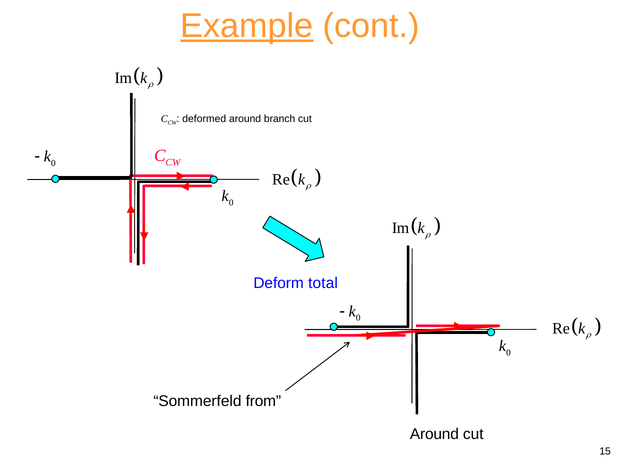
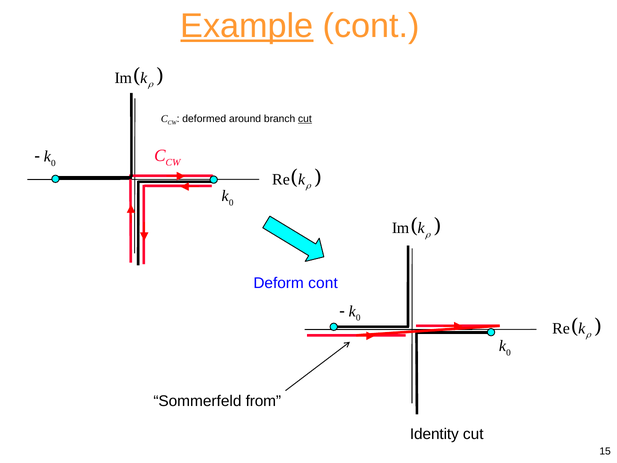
cut underline: none -> present (305, 119)
Deform total: total -> cont (323, 283)
Around: Around -> Identity (434, 434)
